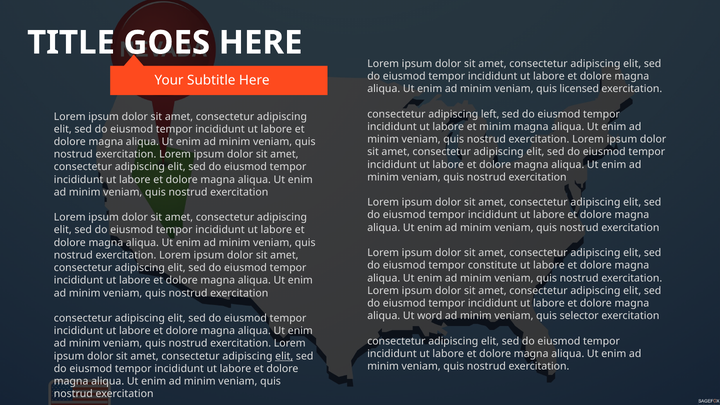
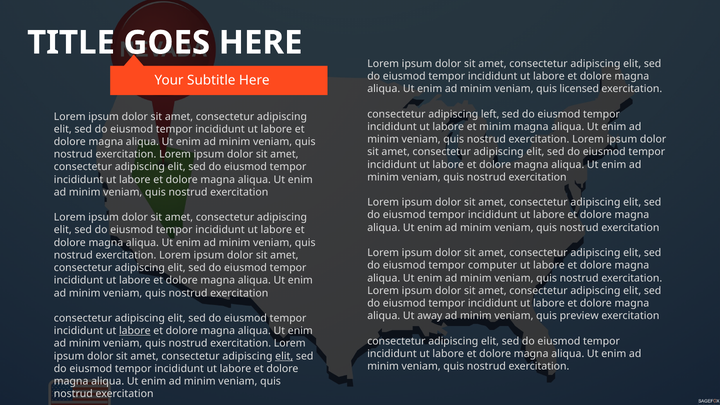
constitute: constitute -> computer (493, 265)
word: word -> away (430, 316)
selector: selector -> preview (579, 316)
labore underline: none -> present (135, 331)
